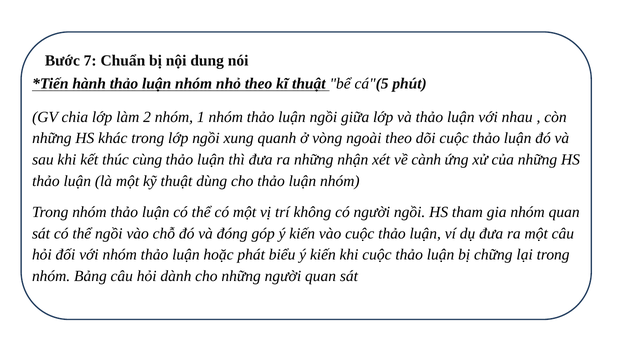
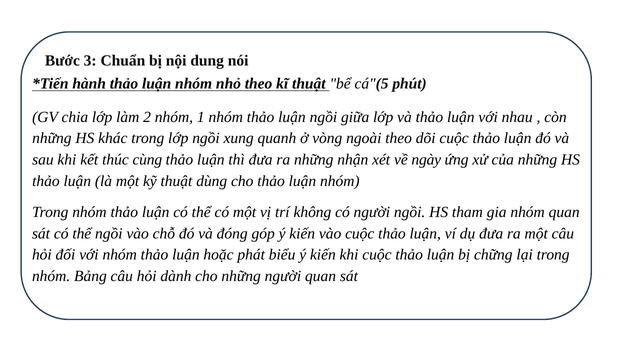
7: 7 -> 3 (90, 61)
cành: cành -> ngày (426, 160)
